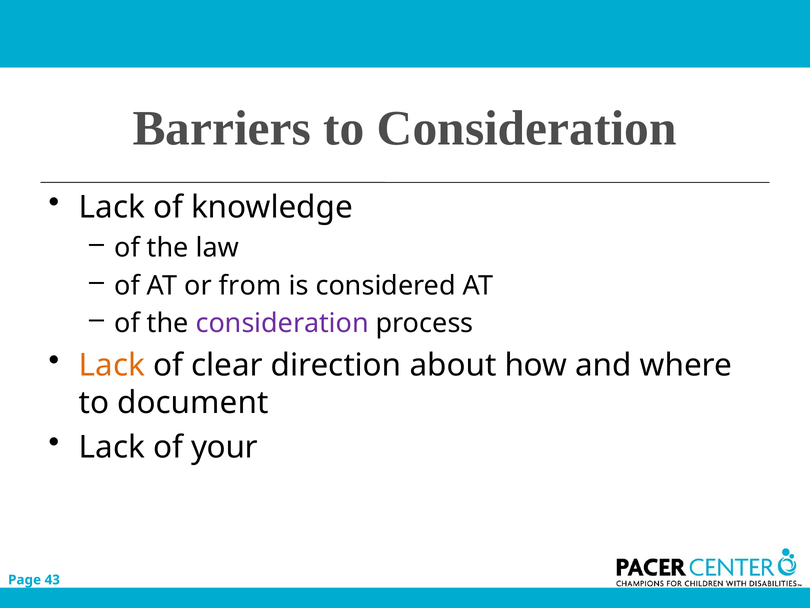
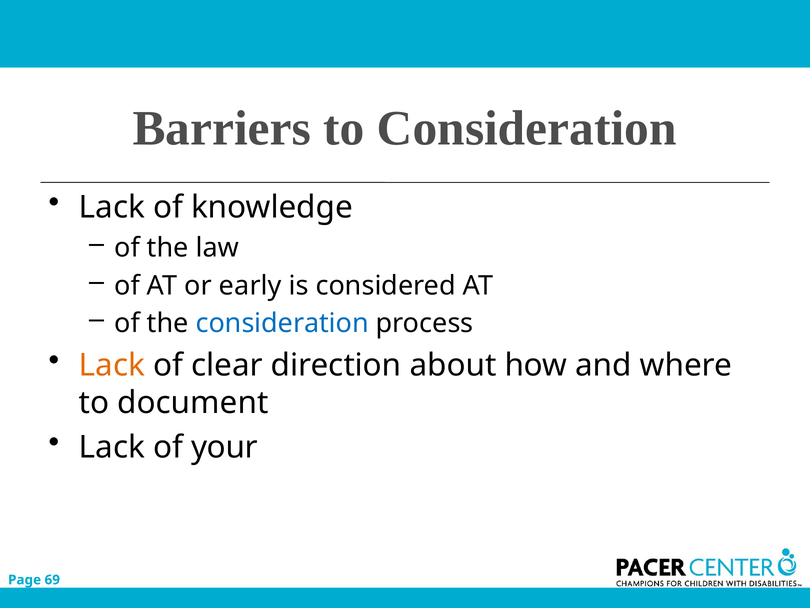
from: from -> early (250, 285)
consideration colour: purple -> blue (282, 323)
43: 43 -> 69 (52, 579)
